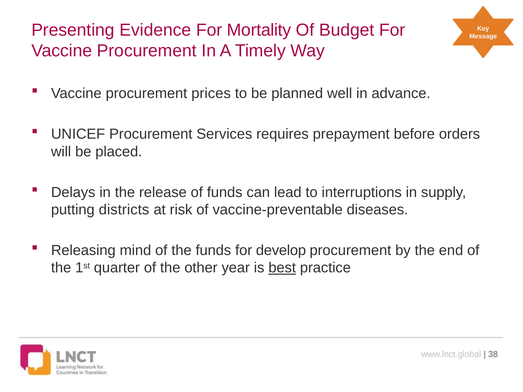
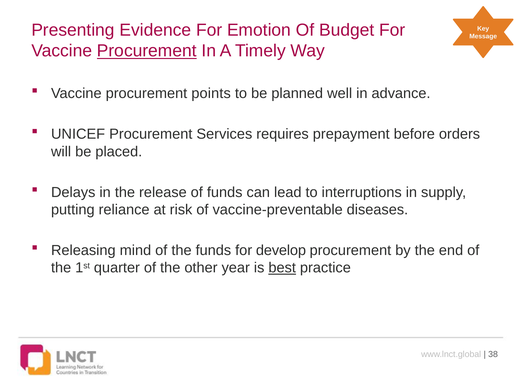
Mortality: Mortality -> Emotion (259, 30)
Procurement underline: none -> present (147, 51)
prices: prices -> points (211, 93)
districts: districts -> reliance (124, 210)
